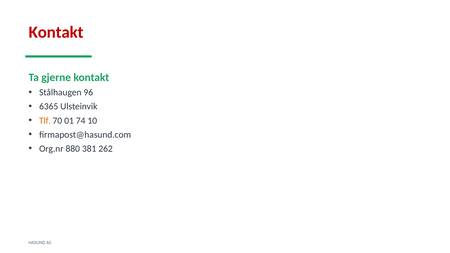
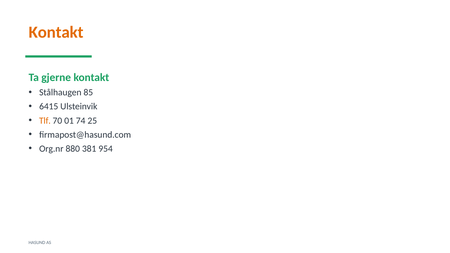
Kontakt colour: red -> orange (56, 32)
96: 96 -> 85 (88, 93)
6365: 6365 -> 6415 (49, 107)
10: 10 -> 25 (92, 121)
262: 262 -> 954 (106, 149)
